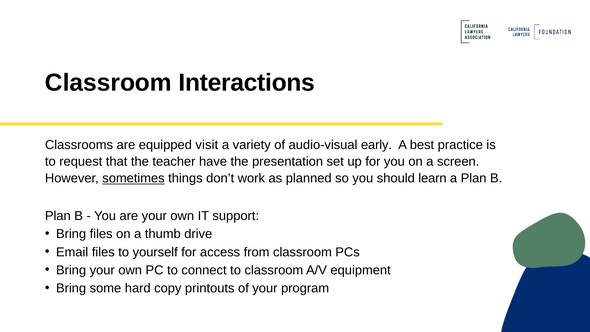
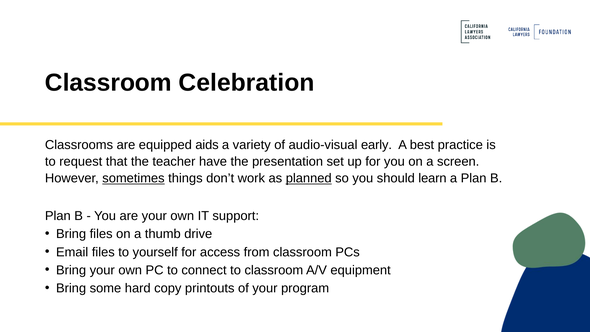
Interactions: Interactions -> Celebration (247, 83)
visit: visit -> aids (207, 145)
planned underline: none -> present (309, 178)
